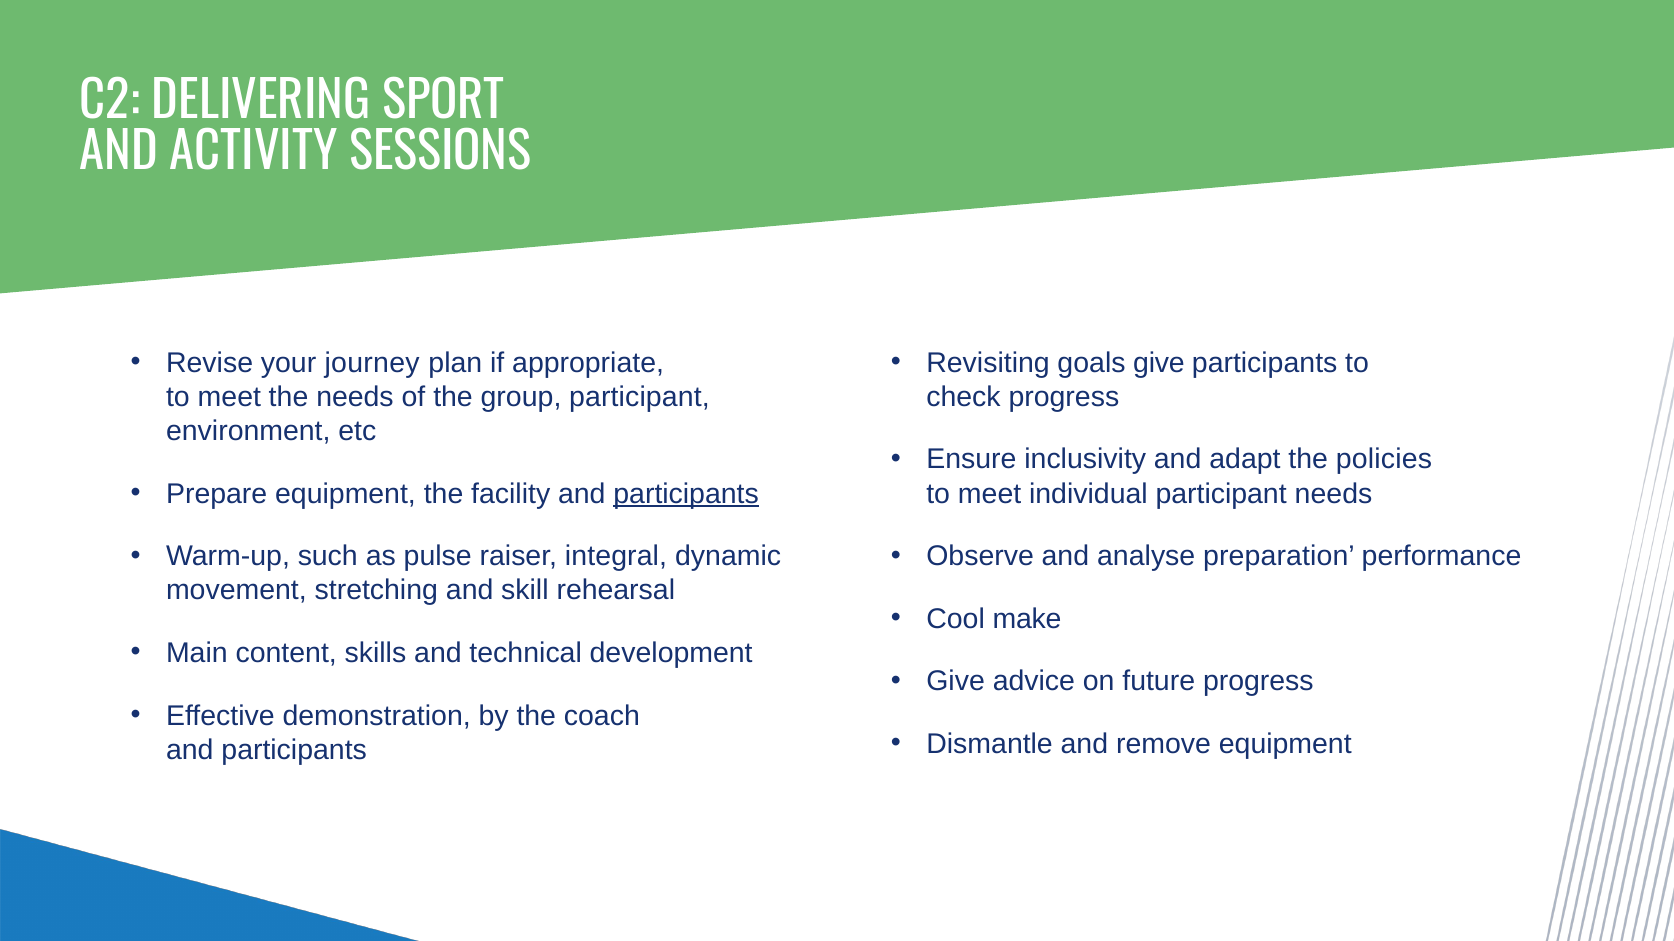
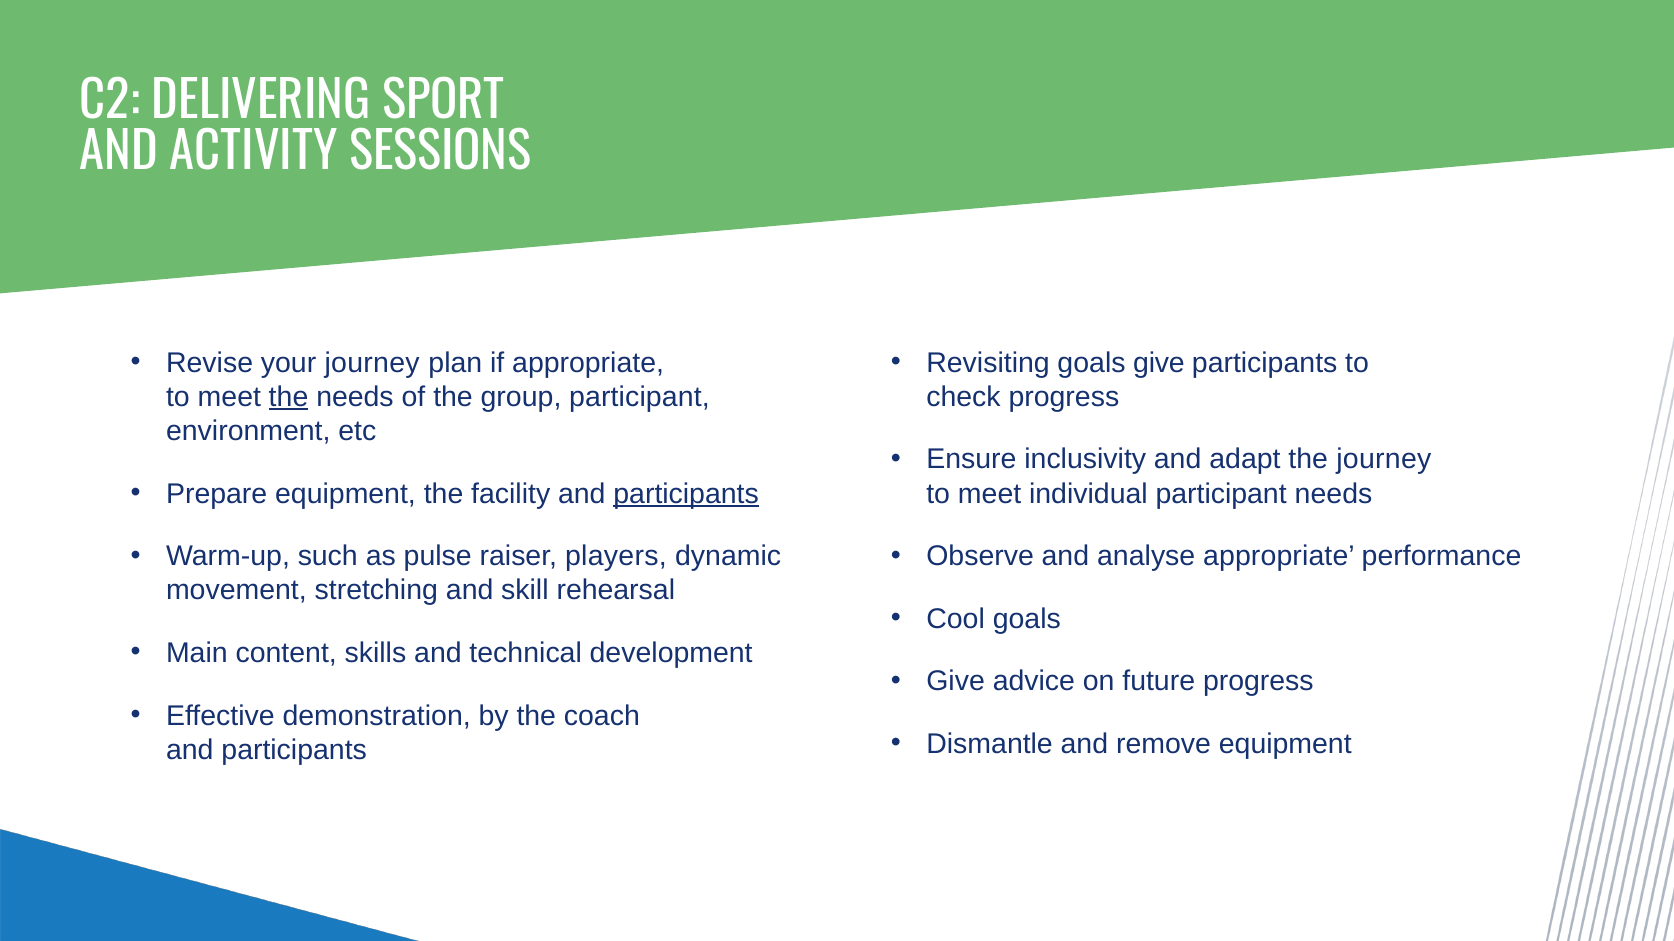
the underline: none -> present (289, 397)
the policies: policies -> journey (1384, 460)
integral: integral -> players (616, 557)
analyse preparation: preparation -> appropriate (1279, 557)
Cool make: make -> goals (1027, 619)
